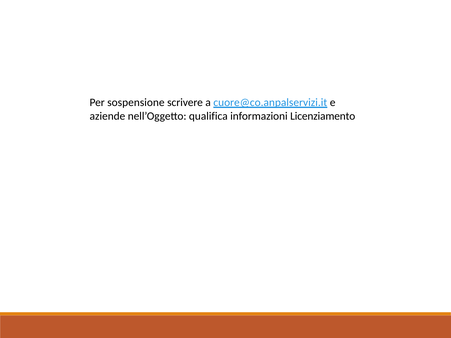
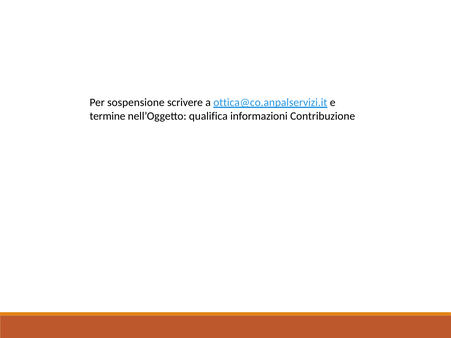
cuore@co.anpalservizi.it: cuore@co.anpalservizi.it -> ottica@co.anpalservizi.it (270, 103)
aziende: aziende -> termine (107, 116)
Licenziamento: Licenziamento -> Contribuzione (323, 116)
